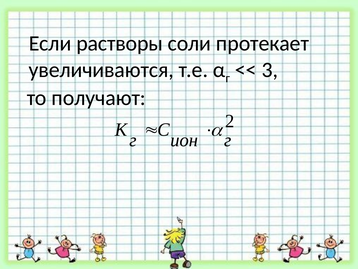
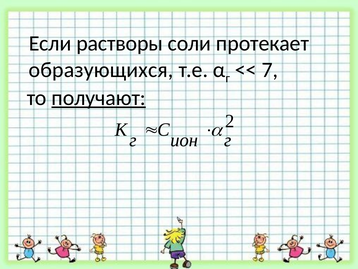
увеличиваются: увеличиваются -> образующихся (101, 70)
3: 3 -> 7 (270, 70)
получают underline: none -> present (99, 98)
